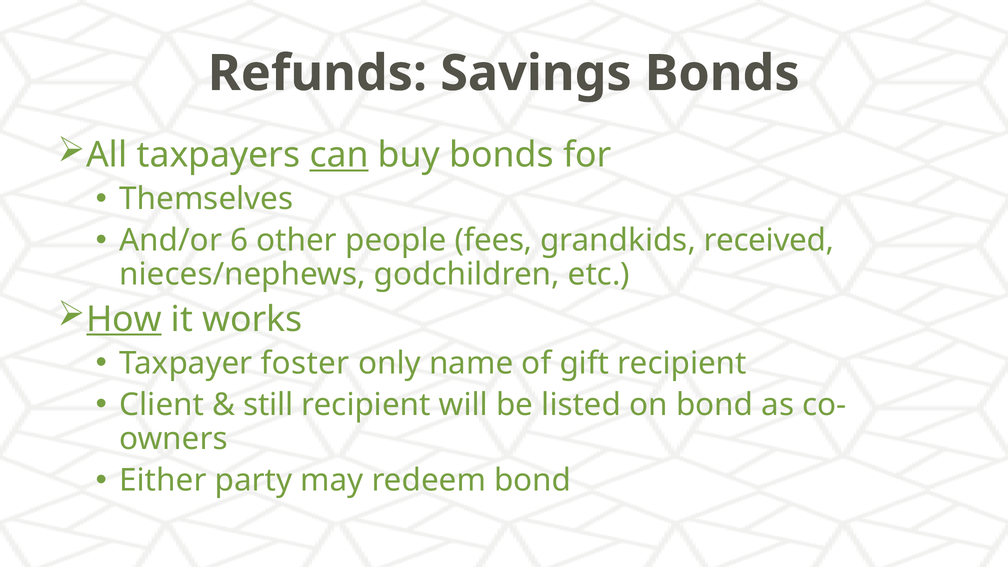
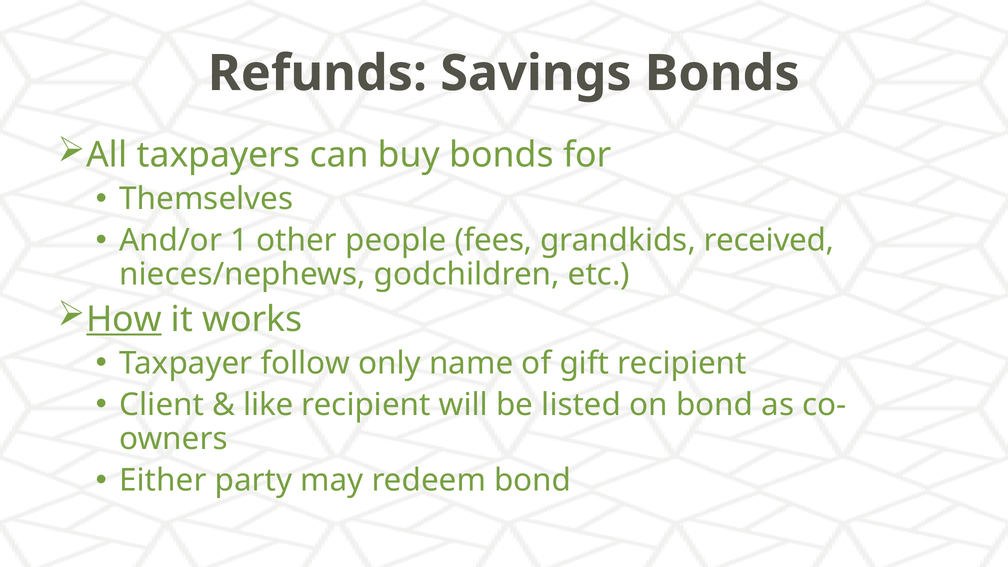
can underline: present -> none (339, 155)
6: 6 -> 1 (239, 241)
foster: foster -> follow (305, 363)
still: still -> like (268, 405)
